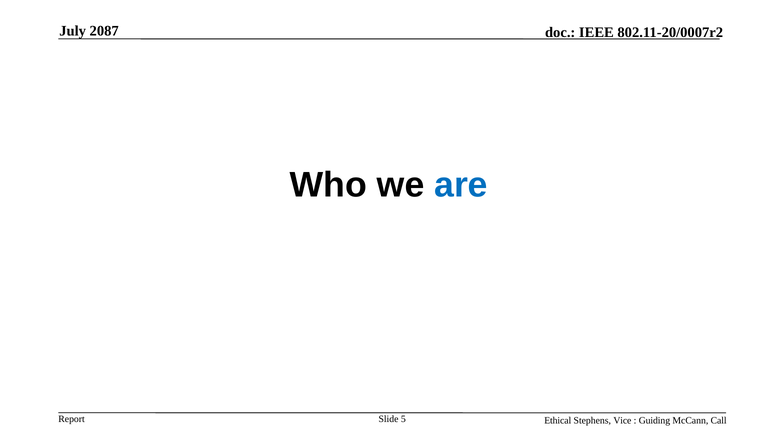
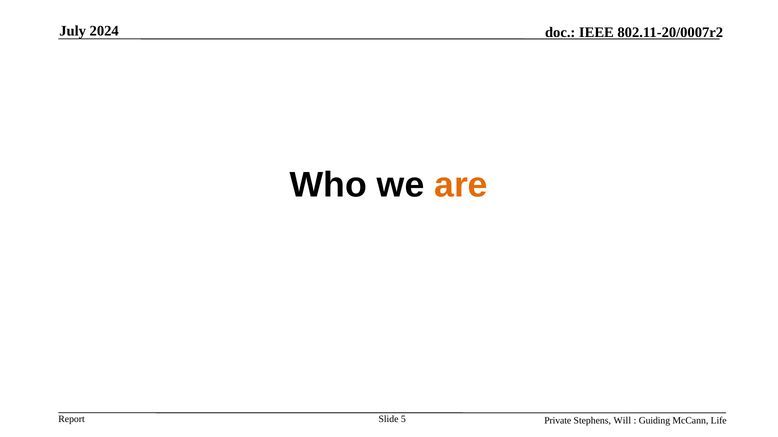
2087: 2087 -> 2024 (104, 31)
are colour: blue -> orange (461, 185)
Ethical: Ethical -> Private (558, 421)
Vice: Vice -> Will (622, 421)
Call: Call -> Life (719, 421)
